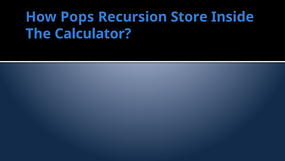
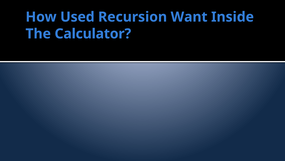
Pops: Pops -> Used (77, 17)
Store: Store -> Want (189, 17)
